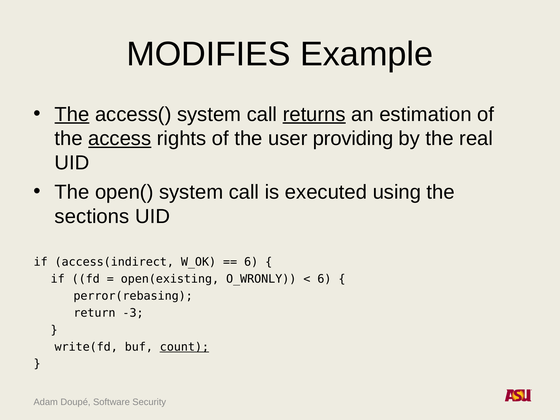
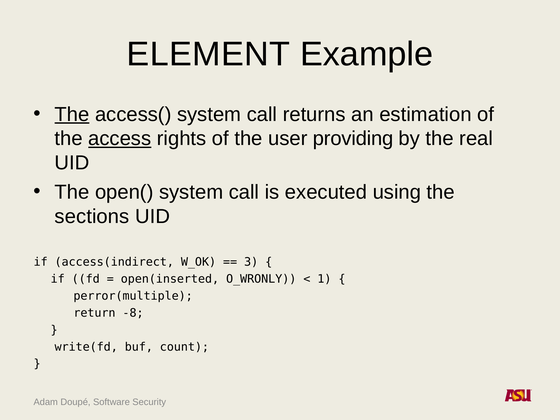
MODIFIES: MODIFIES -> ELEMENT (208, 54)
returns underline: present -> none (314, 114)
6: 6 -> 3 (251, 262)
open(existing: open(existing -> open(inserted (170, 279)
6: 6 -> 1 (324, 279)
perror(rebasing: perror(rebasing -> perror(multiple (133, 296)
-3: -3 -> -8 (133, 313)
count underline: present -> none (184, 347)
